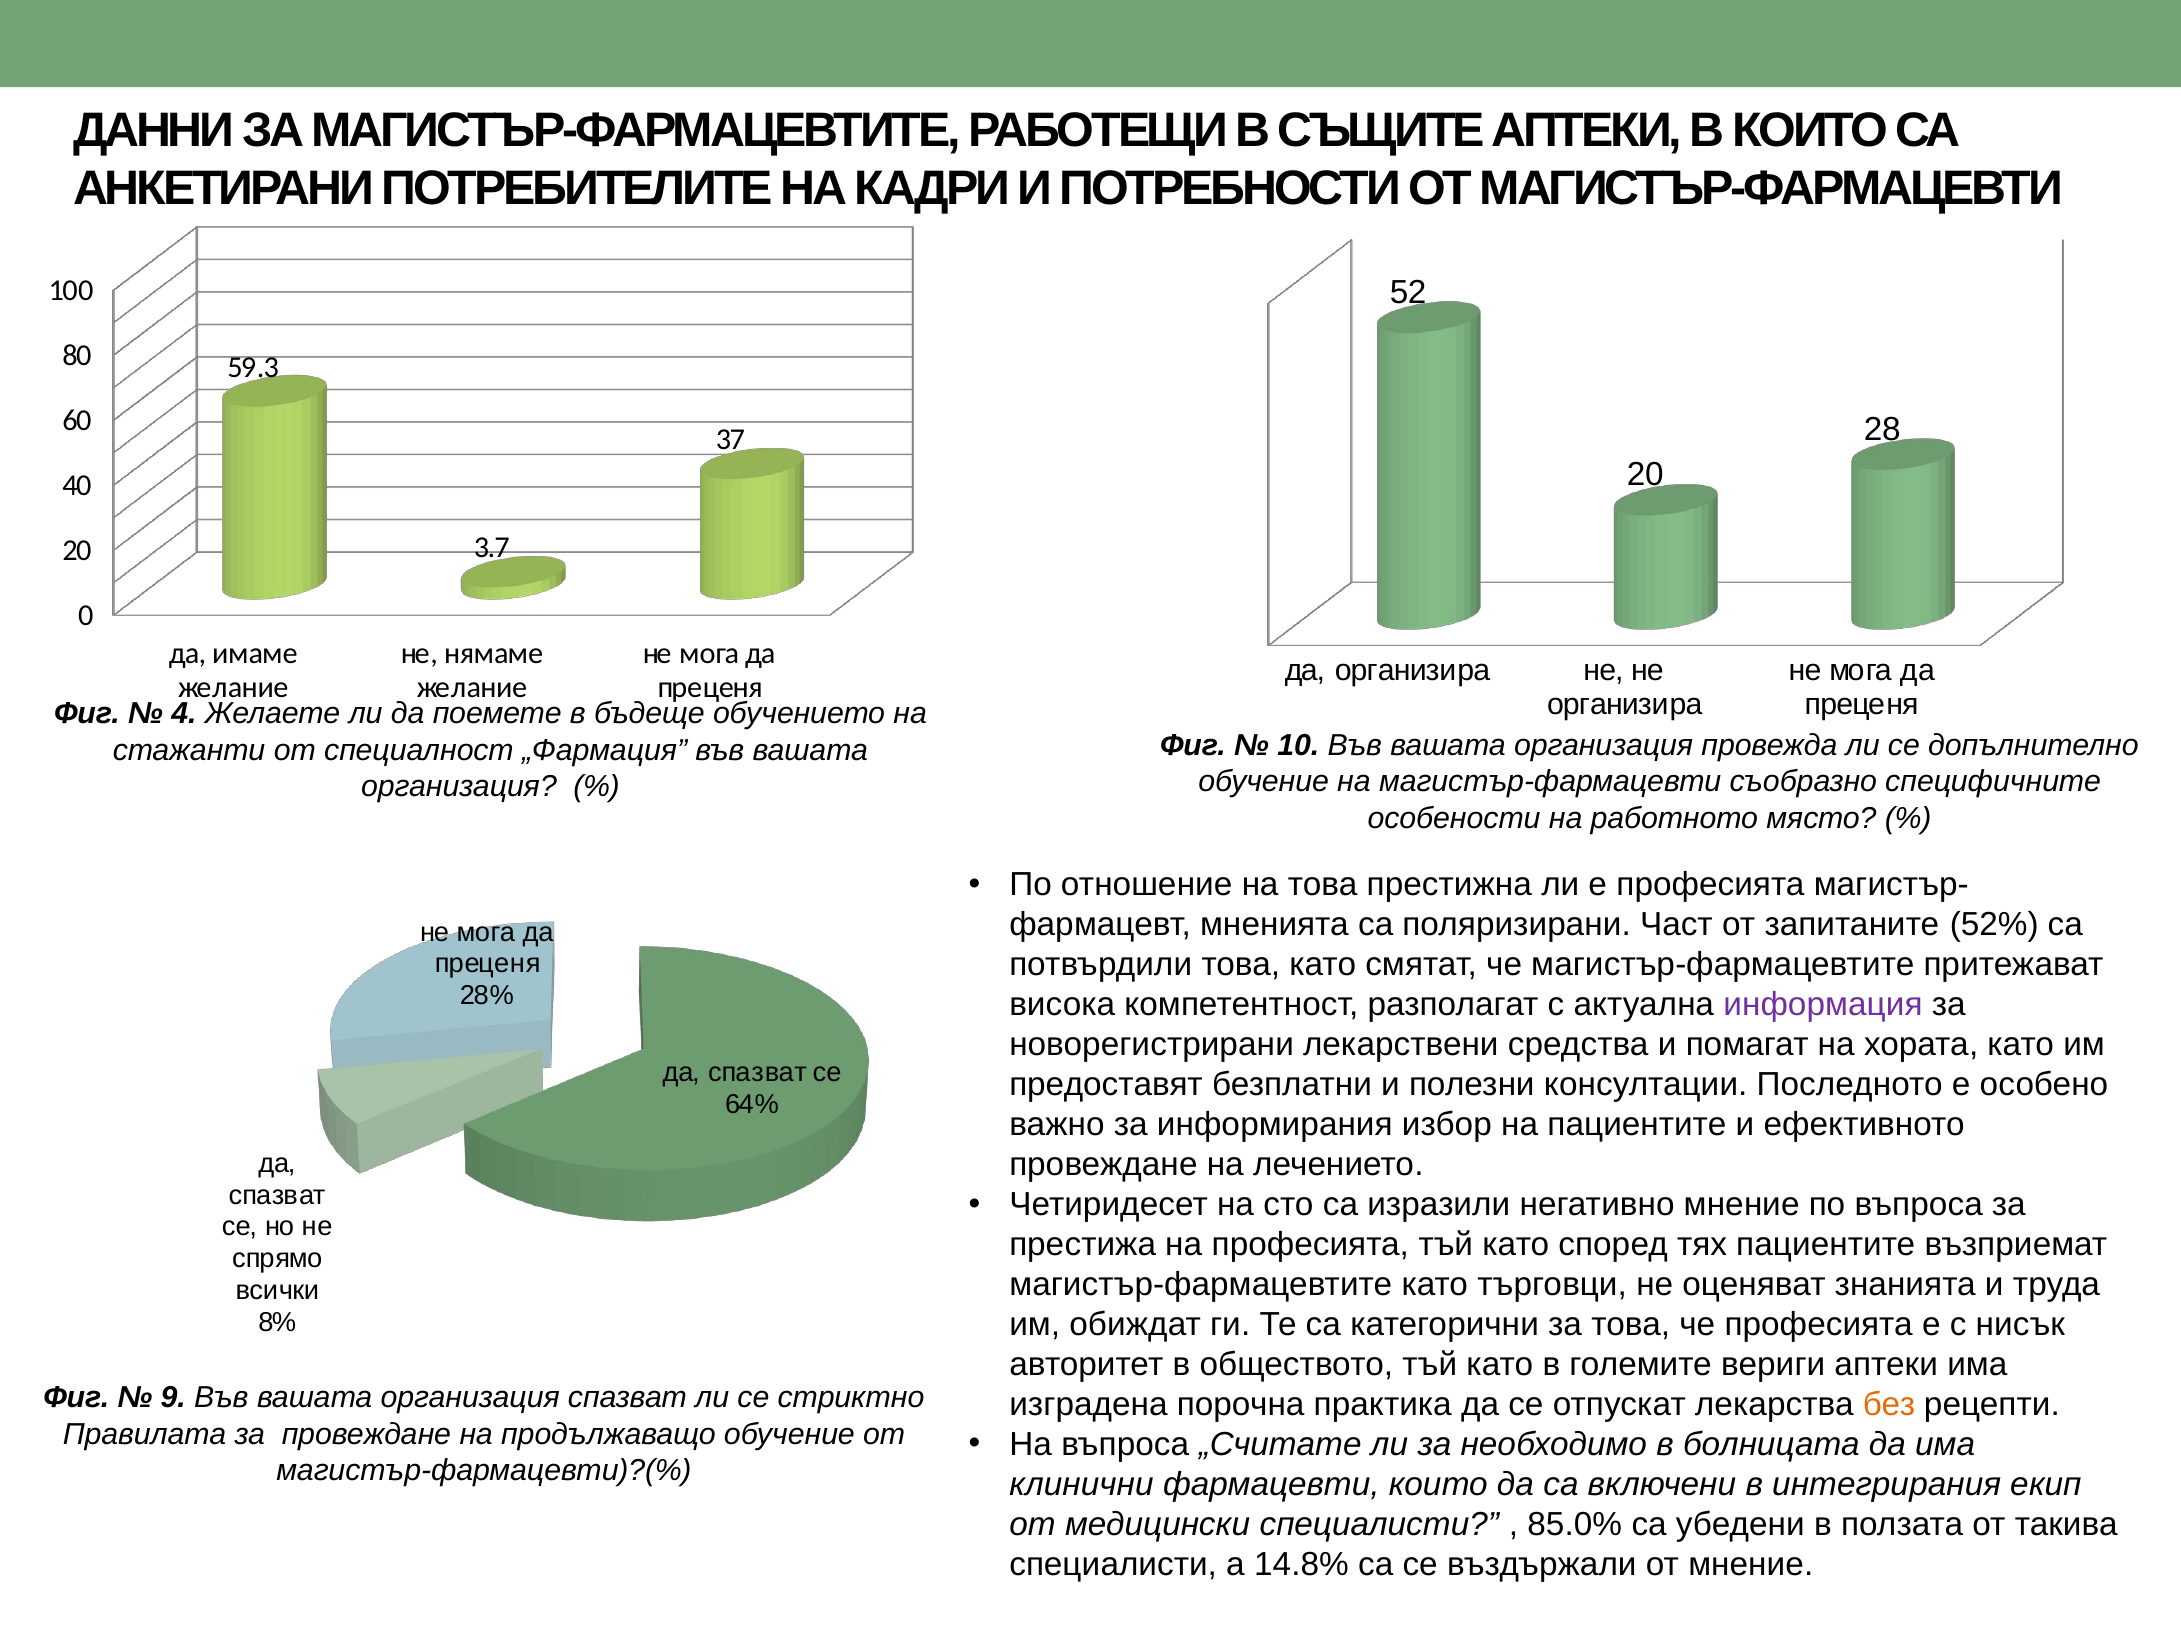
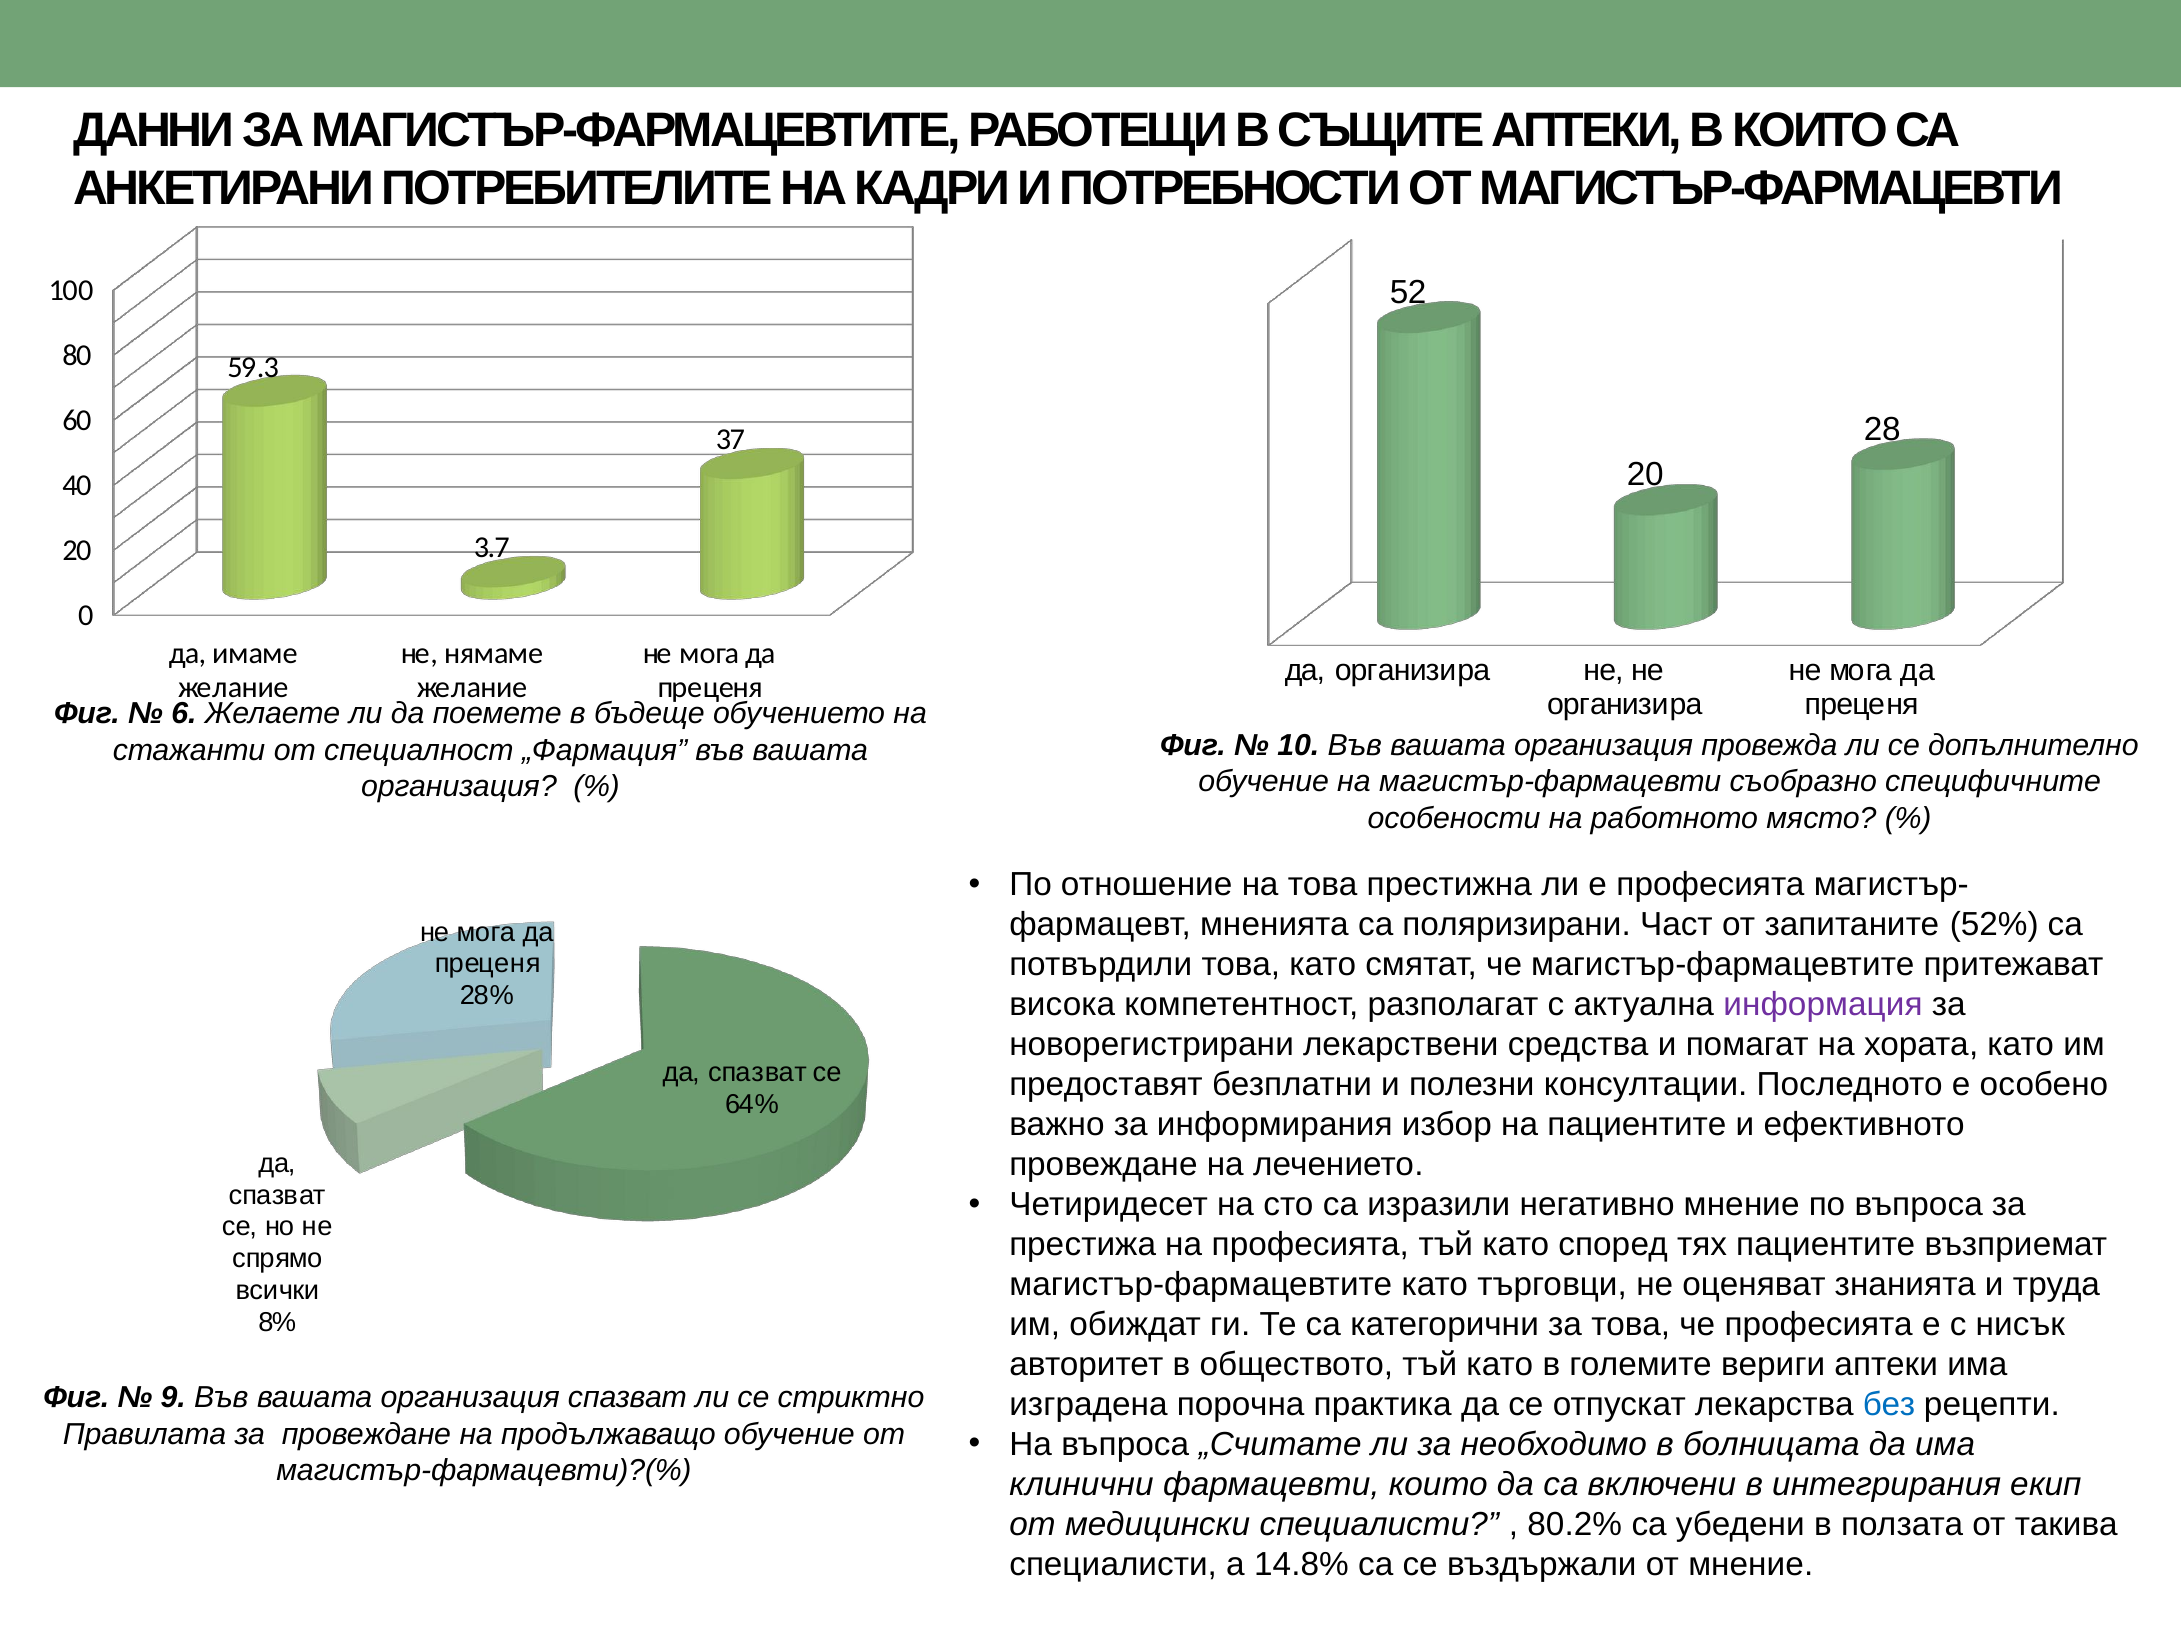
4: 4 -> 6 (184, 714)
без colour: orange -> blue (1889, 1406)
85.0%: 85.0% -> 80.2% (1575, 1526)
